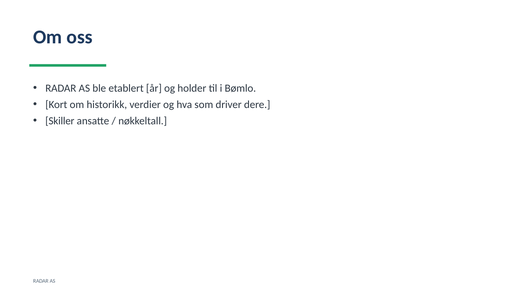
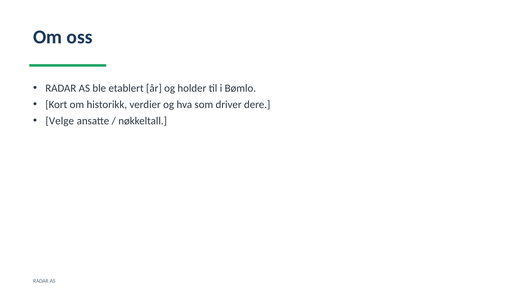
Skiller: Skiller -> Velge (60, 121)
